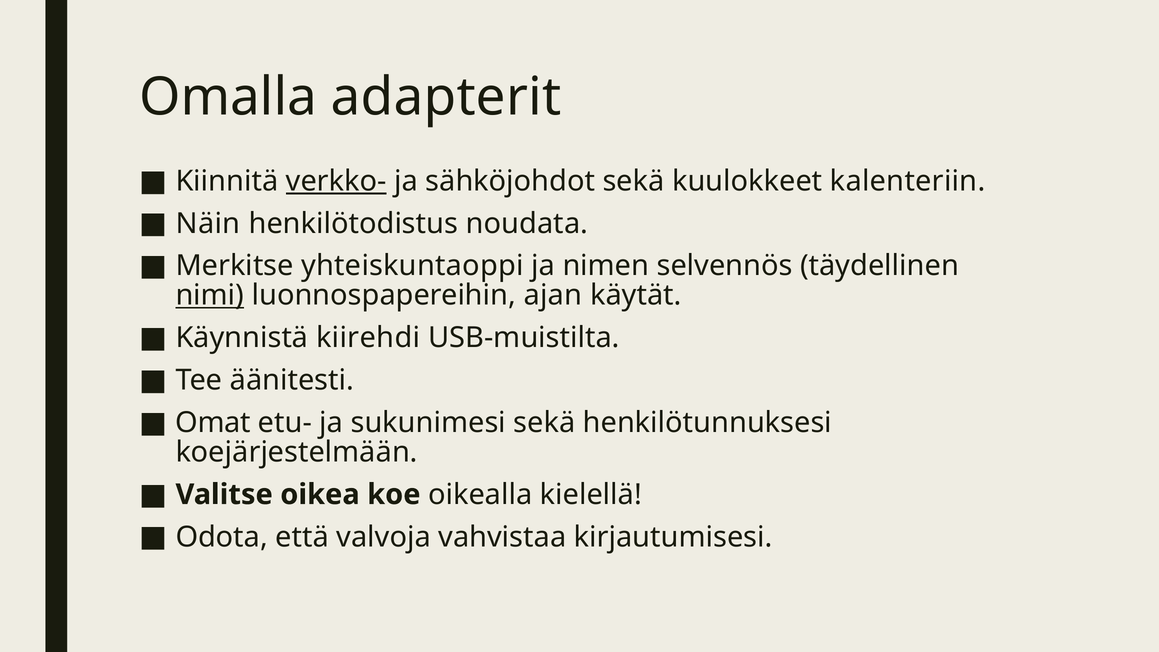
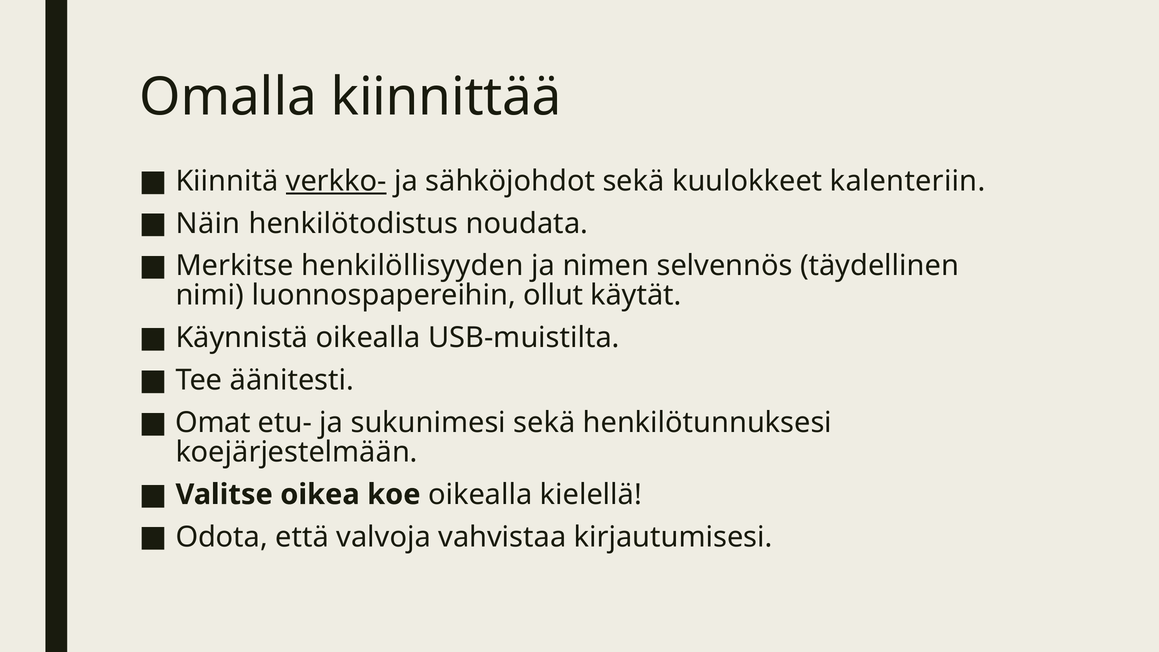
adapterit: adapterit -> kiinnittää (446, 97)
yhteiskuntaoppi: yhteiskuntaoppi -> henkilöllisyyden (412, 266)
nimi underline: present -> none (210, 295)
ajan: ajan -> ollut (553, 295)
Käynnistä kiirehdi: kiirehdi -> oikealla (368, 338)
